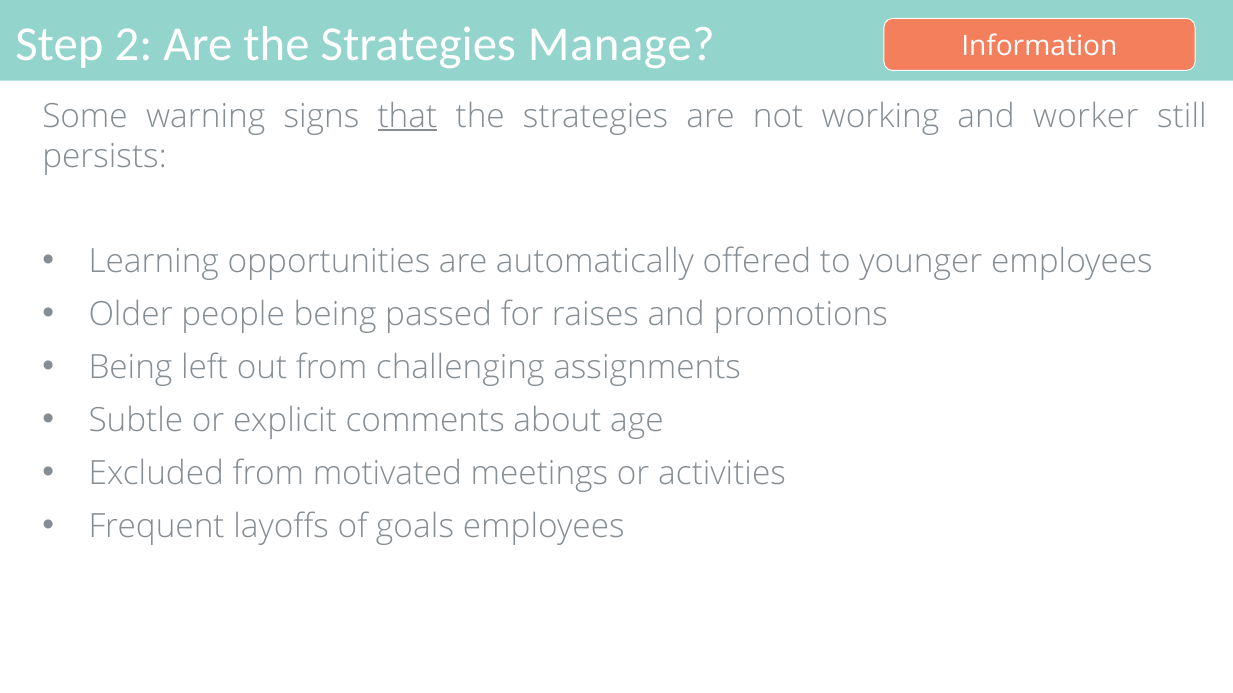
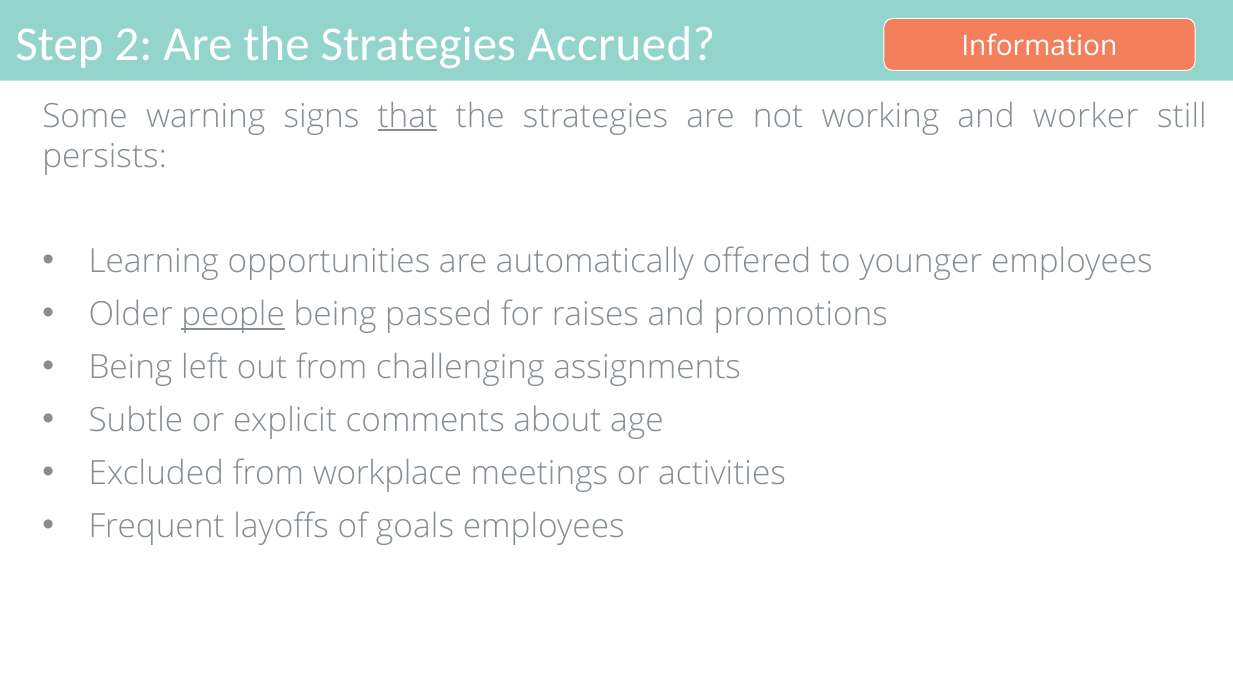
Manage: Manage -> Accrued (621, 44)
people underline: none -> present (233, 315)
motivated: motivated -> workplace (388, 474)
